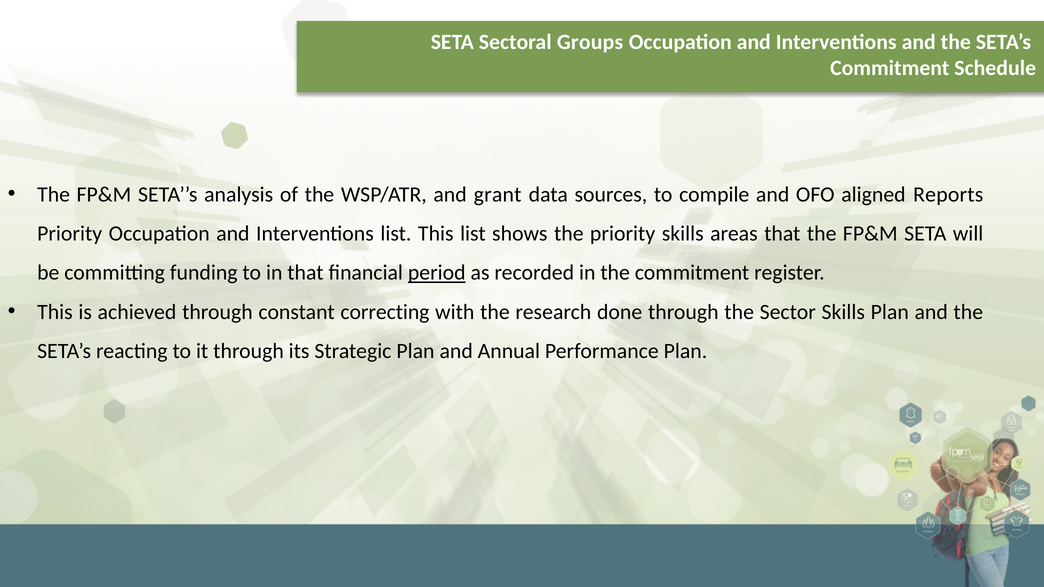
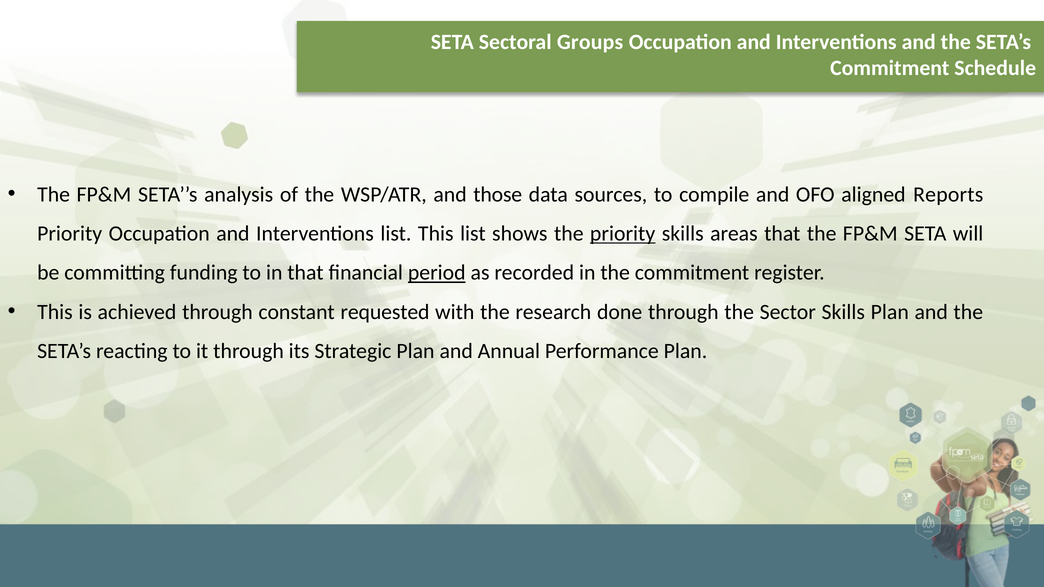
grant: grant -> those (498, 194)
priority underline: none -> present (623, 234)
correcting: correcting -> requested (385, 312)
